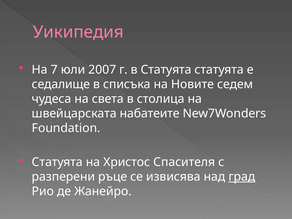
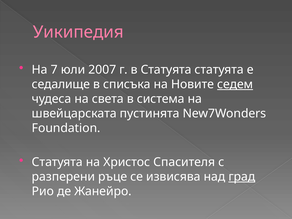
седем underline: none -> present (235, 84)
столица: столица -> система (161, 99)
набатеите: набатеите -> пустинята (150, 114)
